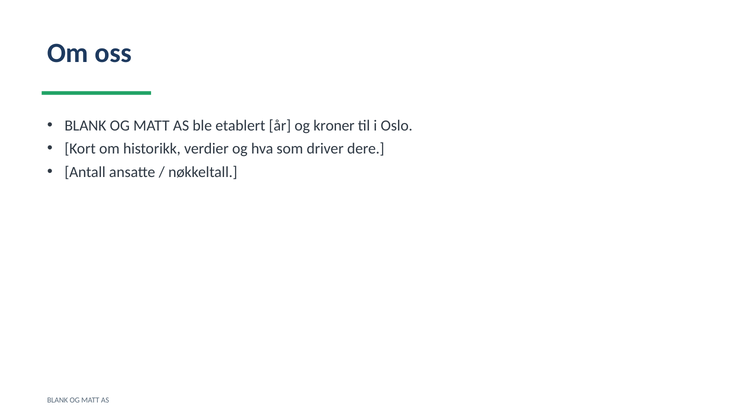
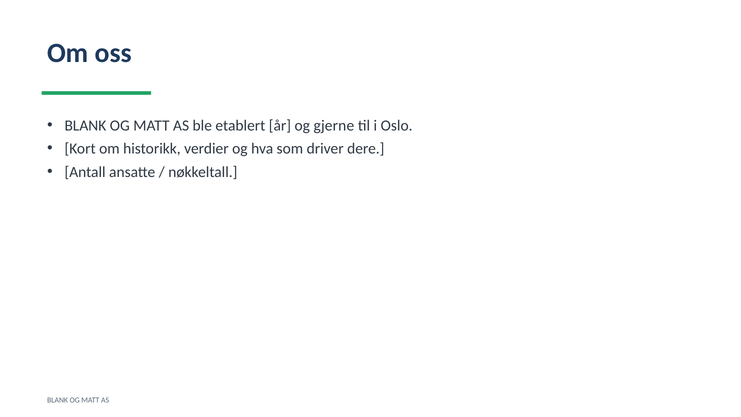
kroner: kroner -> gjerne (334, 126)
